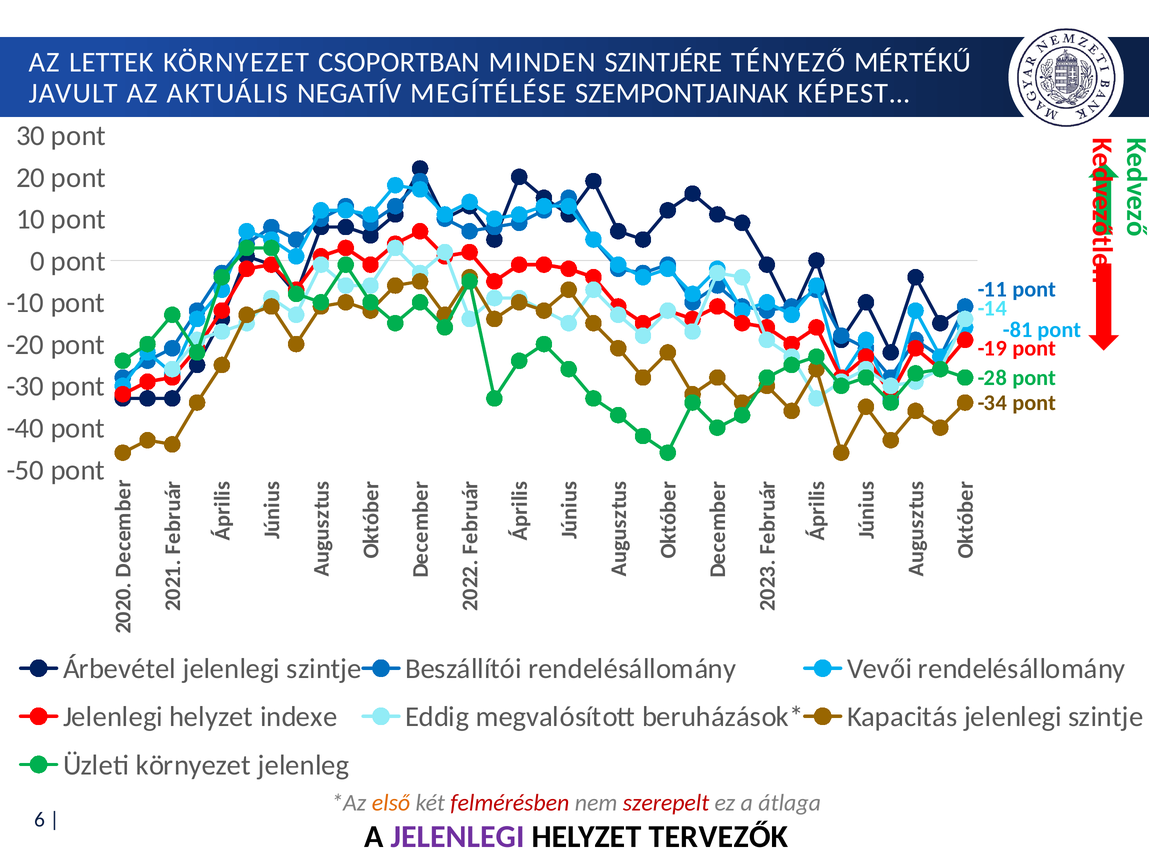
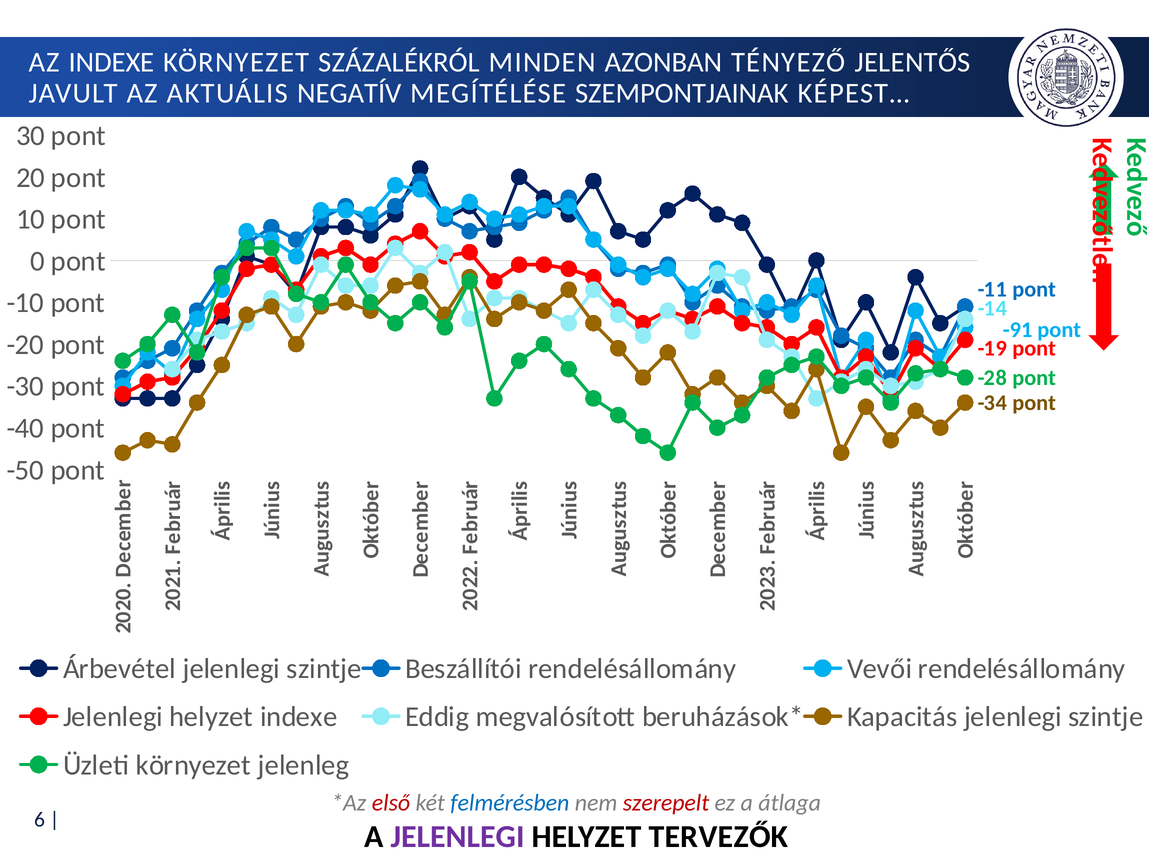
AZ LETTEK: LETTEK -> INDEXE (112, 62)
CSOPORTBAN: CSOPORTBAN -> SZÁZALÉKRÓL (399, 62)
SZINTJÉRE: SZINTJÉRE -> AZONBAN (663, 62)
MÉRTÉKŰ: MÉRTÉKŰ -> JELENTŐS (913, 62)
-81: -81 -> -91 (1018, 330)
első colour: orange -> red (391, 803)
felmérésben colour: red -> blue (510, 803)
